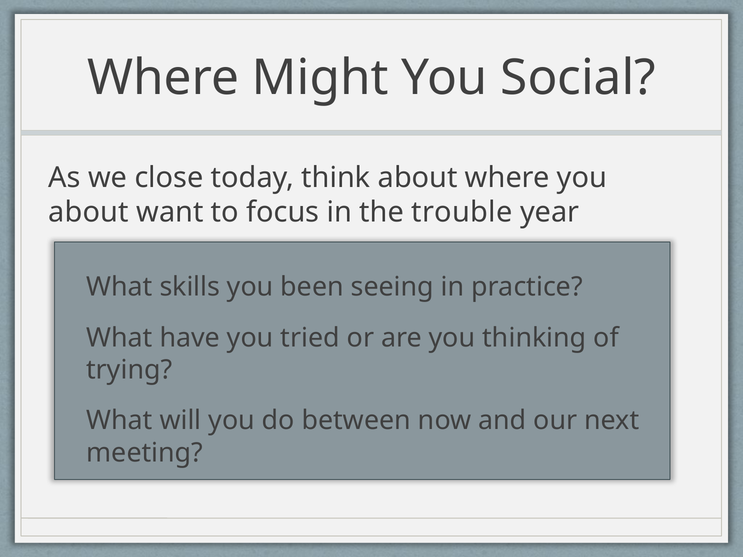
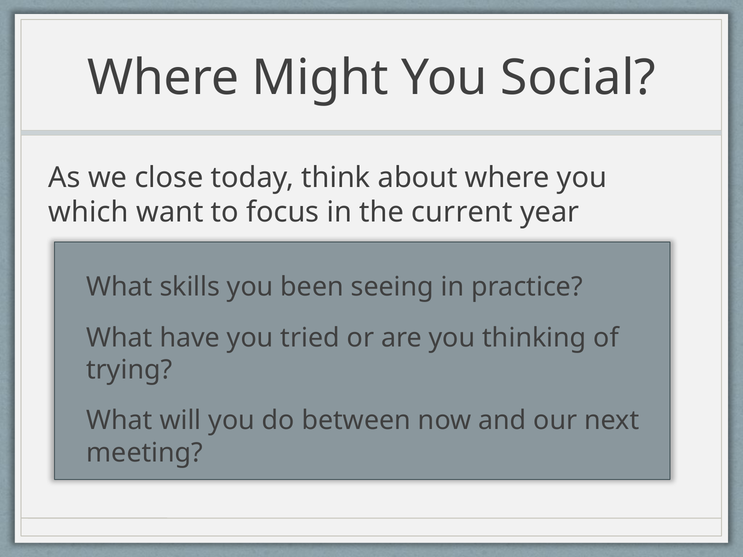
about: about -> which (89, 213)
trouble: trouble -> current (462, 213)
